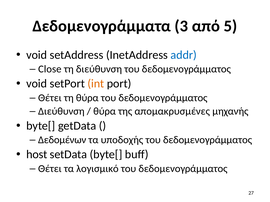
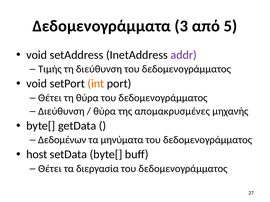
addr colour: blue -> purple (184, 55)
Close: Close -> Τιμής (50, 69)
υποδοχής: υποδοχής -> μηνύματα (122, 140)
λογισμικό: λογισμικό -> διεργασία (97, 169)
